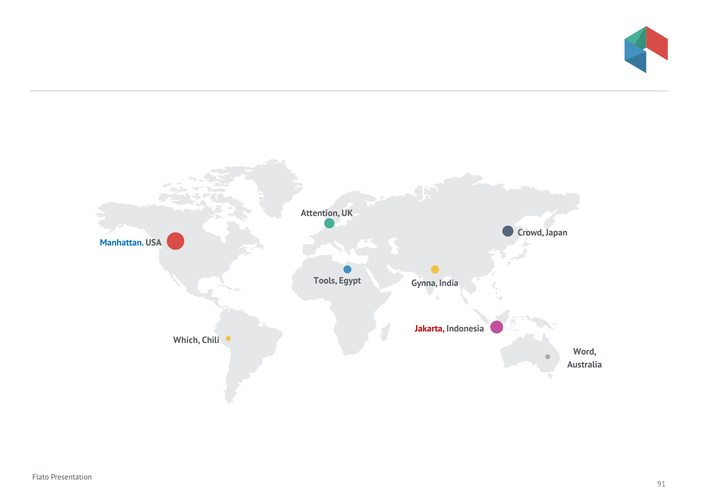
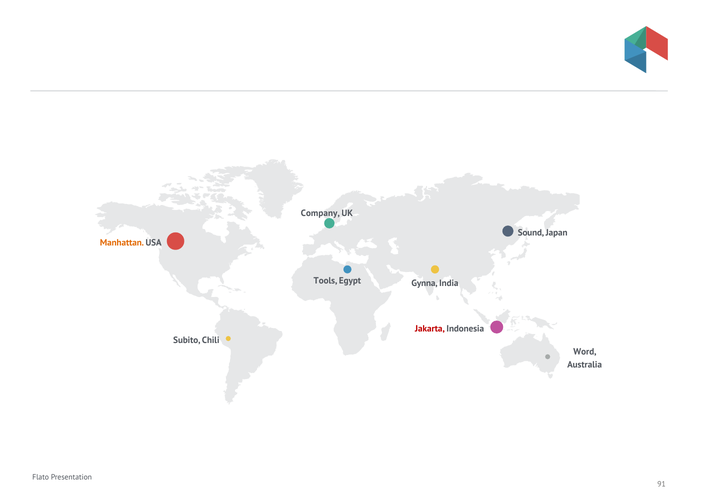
Attention: Attention -> Company (320, 214)
Crowd: Crowd -> Sound (531, 233)
Manhattan colour: blue -> orange (122, 243)
Which: Which -> Subito (187, 340)
